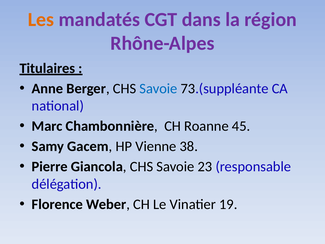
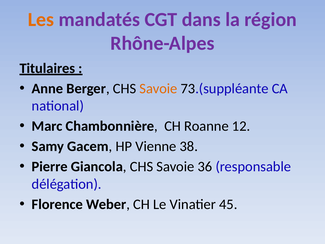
Savoie colour: blue -> orange (158, 88)
45: 45 -> 12 (241, 126)
23: 23 -> 36 (205, 167)
19: 19 -> 45 (228, 204)
